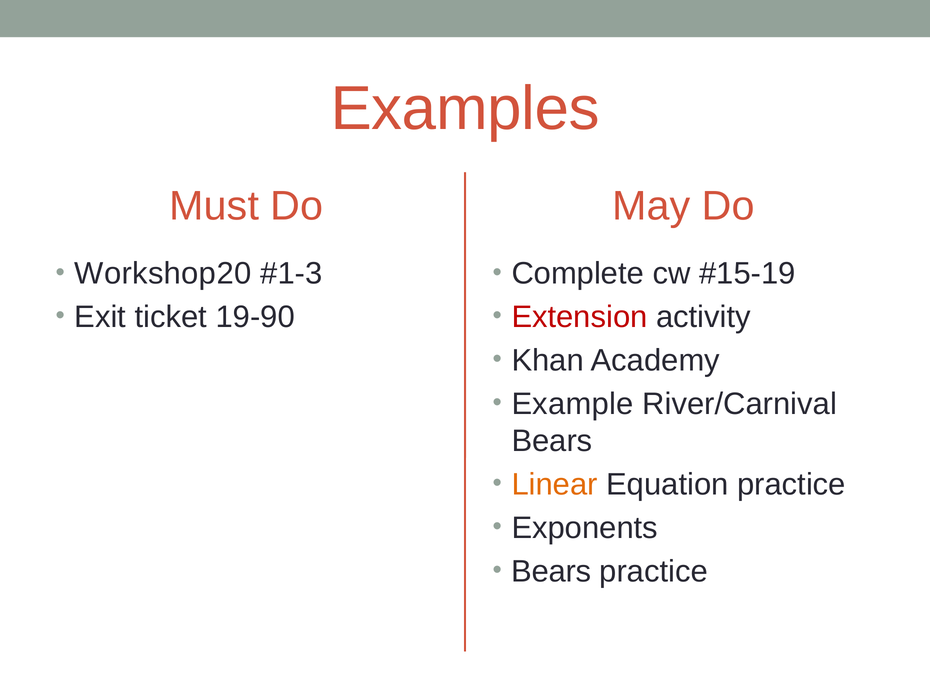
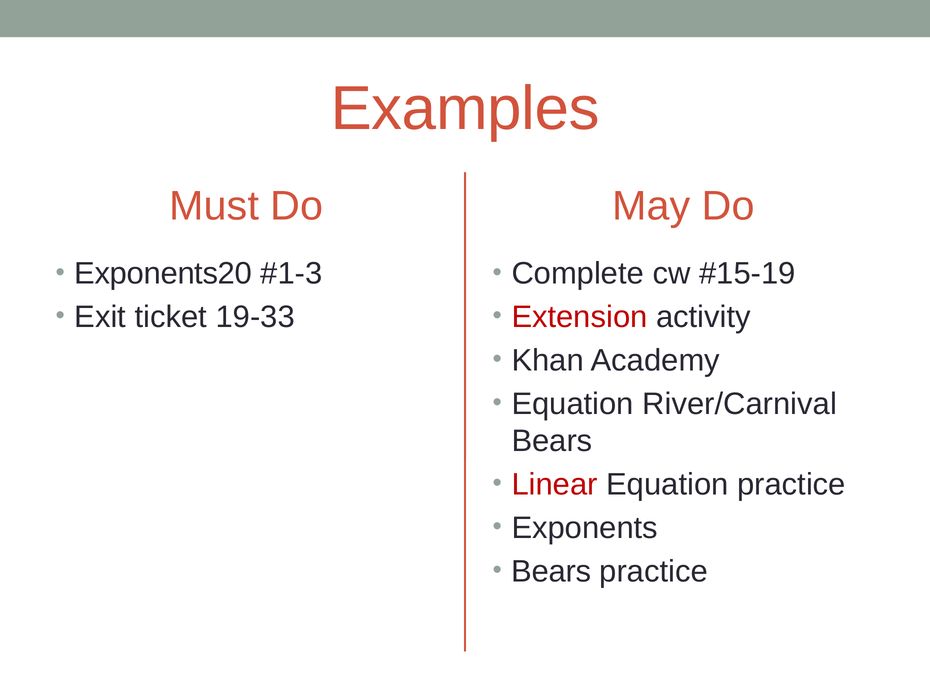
Workshop20: Workshop20 -> Exponents20 (163, 273)
19-90: 19-90 -> 19-33 (255, 317)
Example: Example -> Equation (573, 404)
Linear colour: orange -> red (555, 484)
